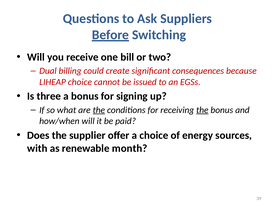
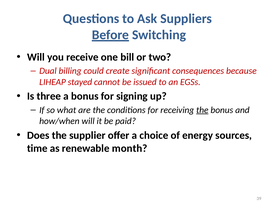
LIHEAP choice: choice -> stayed (80, 82)
the underline: present -> none (99, 110)
with: with -> time (37, 149)
